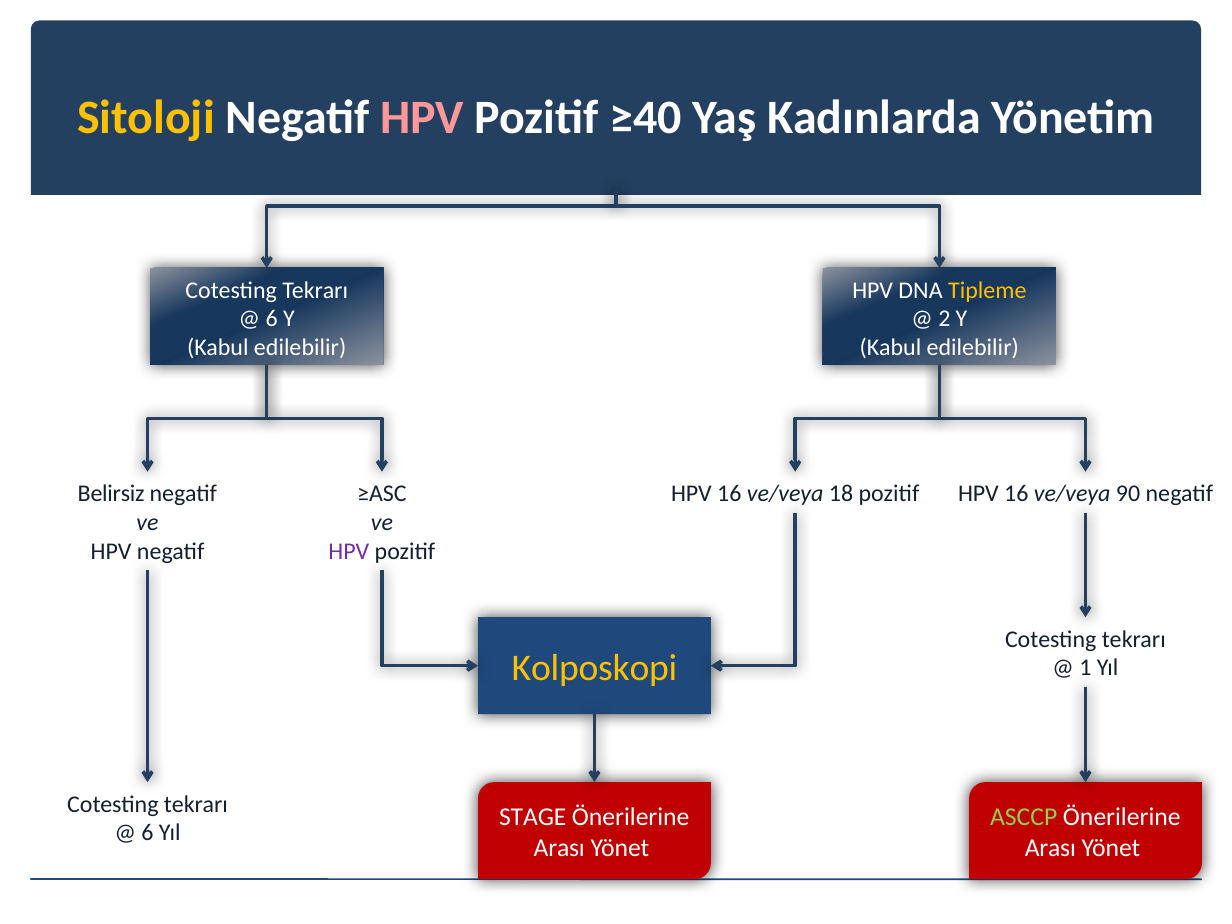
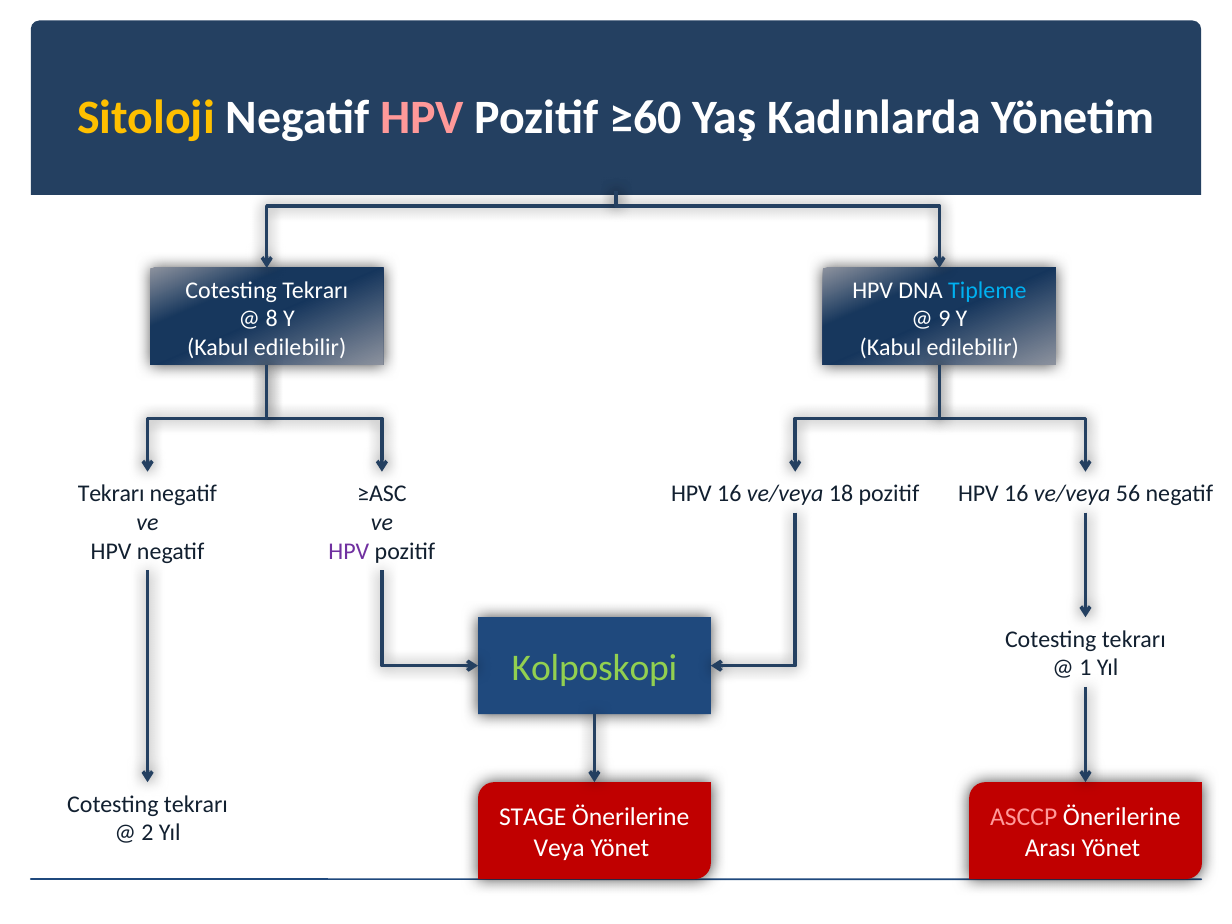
≥40: ≥40 -> ≥60 (645, 117)
Tipleme colour: yellow -> light blue (987, 290)
6: 6 -> 8 (272, 319)
2: 2 -> 9 (944, 319)
Belirsiz: Belirsiz -> Tekrarı (111, 494)
90: 90 -> 56 (1128, 494)
Kolposkopi colour: yellow -> light green (595, 668)
ASCCP colour: light green -> pink (1024, 817)
6: 6 -> 2 (147, 833)
Arası: Arası -> Veya (559, 848)
